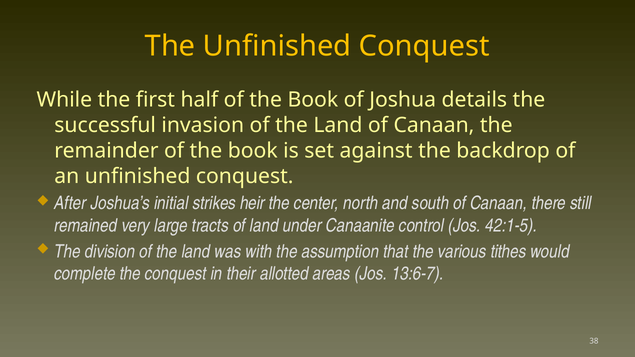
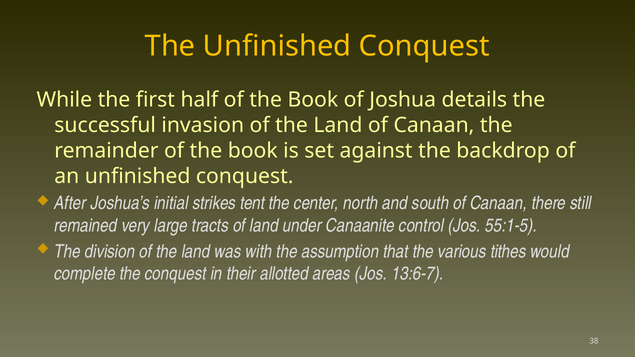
heir: heir -> tent (252, 203)
42:1-5: 42:1-5 -> 55:1-5 (512, 226)
